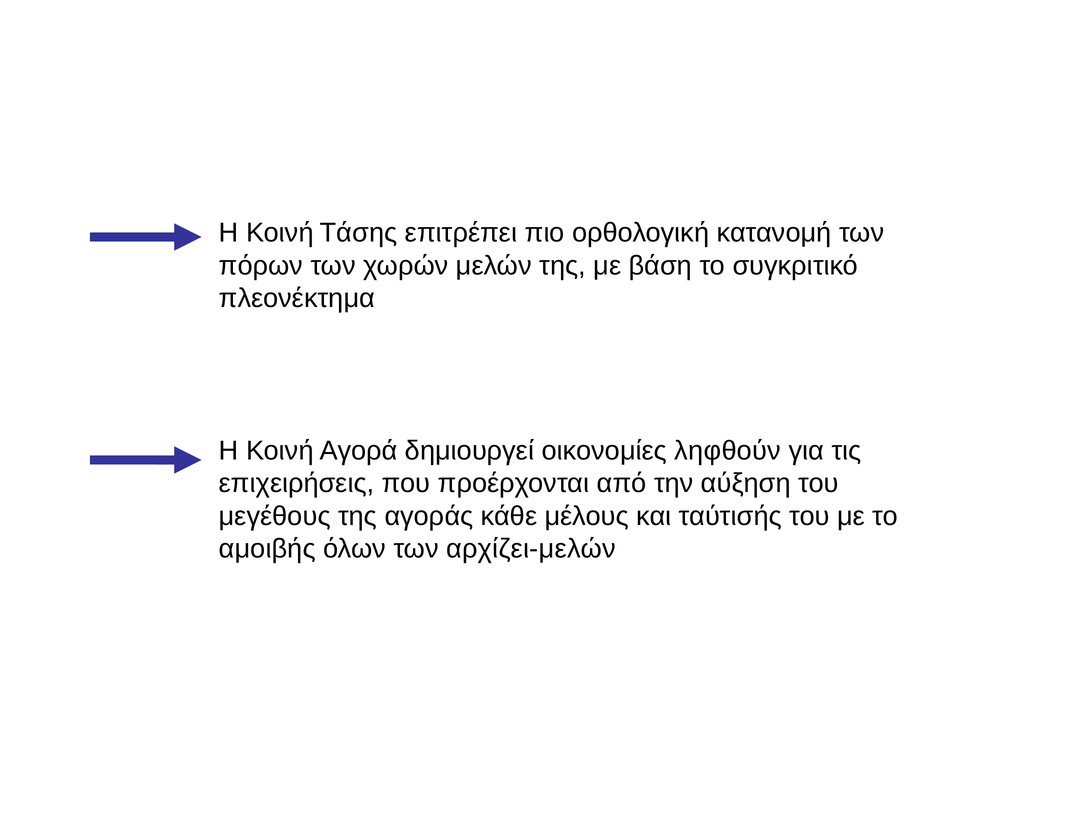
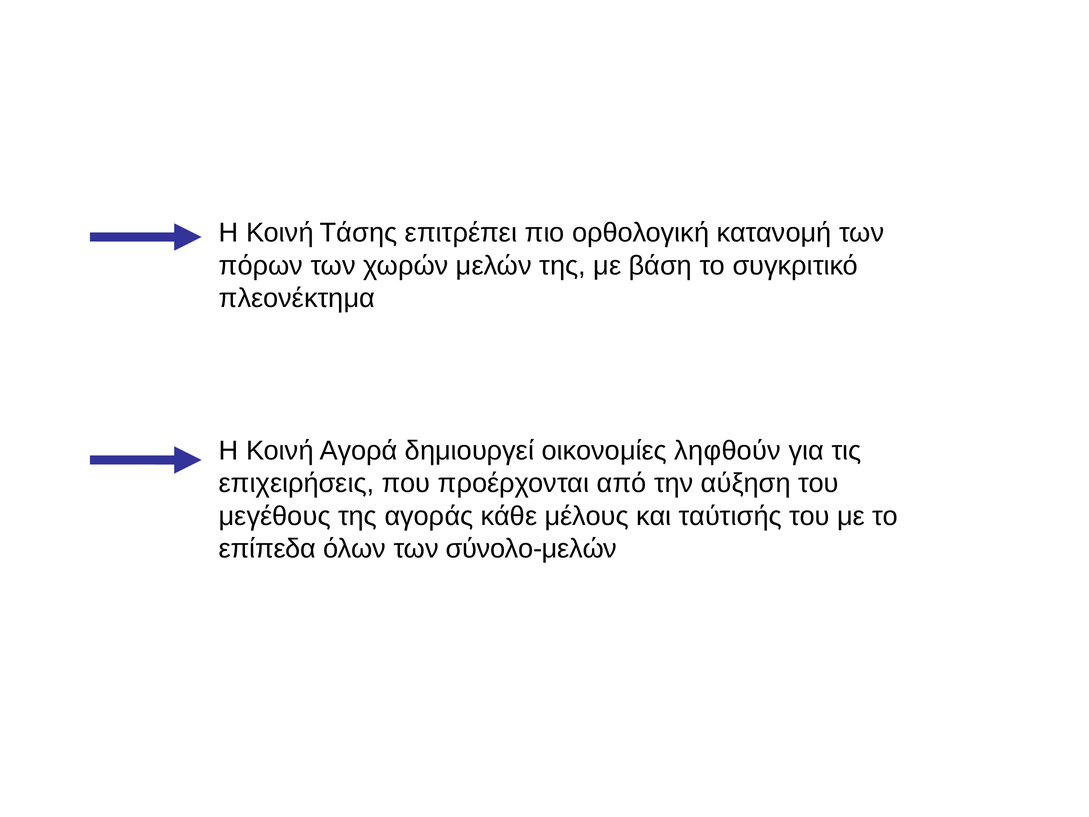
αμοιβής: αμοιβής -> επίπεδα (267, 549)
αρχίζει-μελών: αρχίζει-μελών -> σύνολο-μελών (531, 549)
